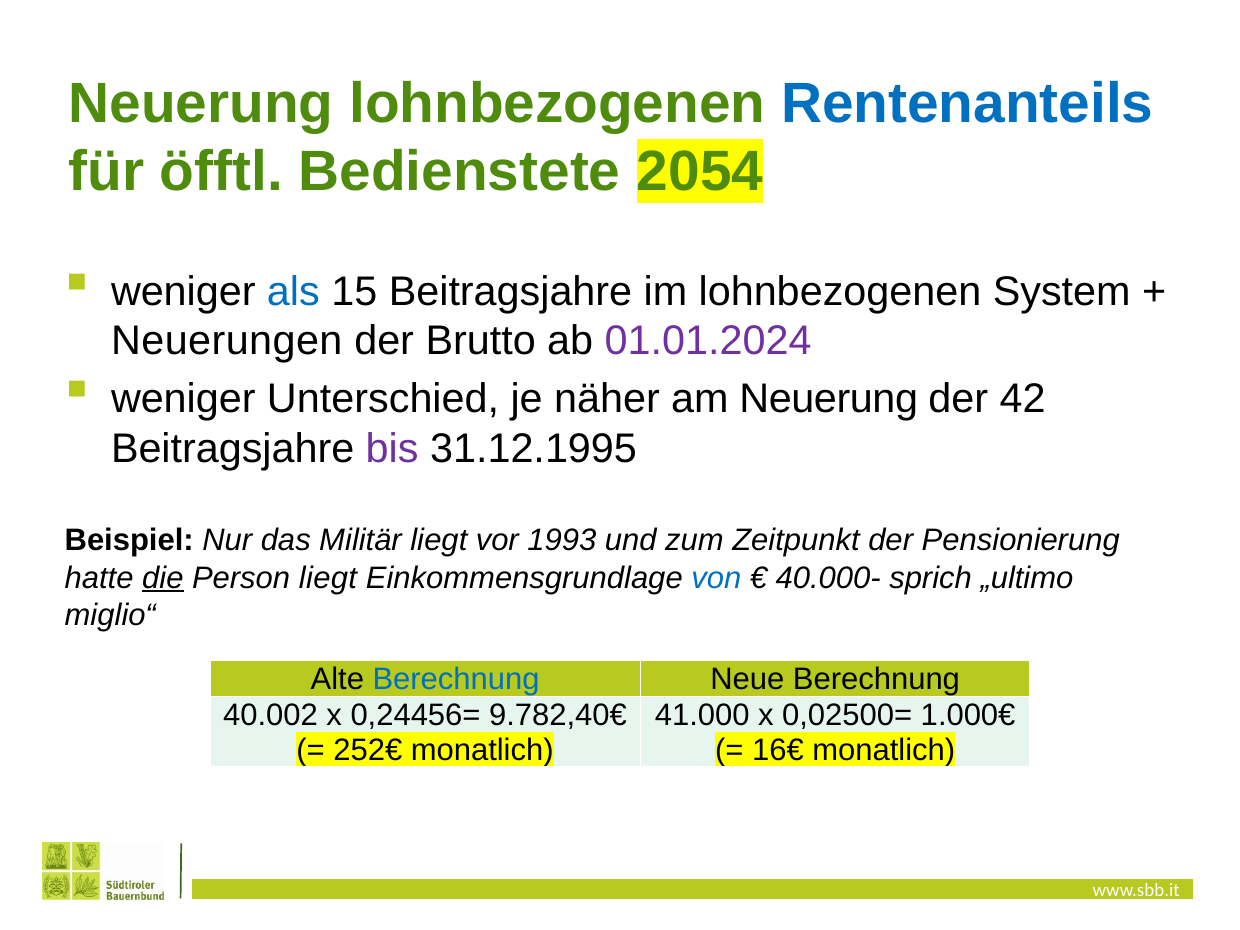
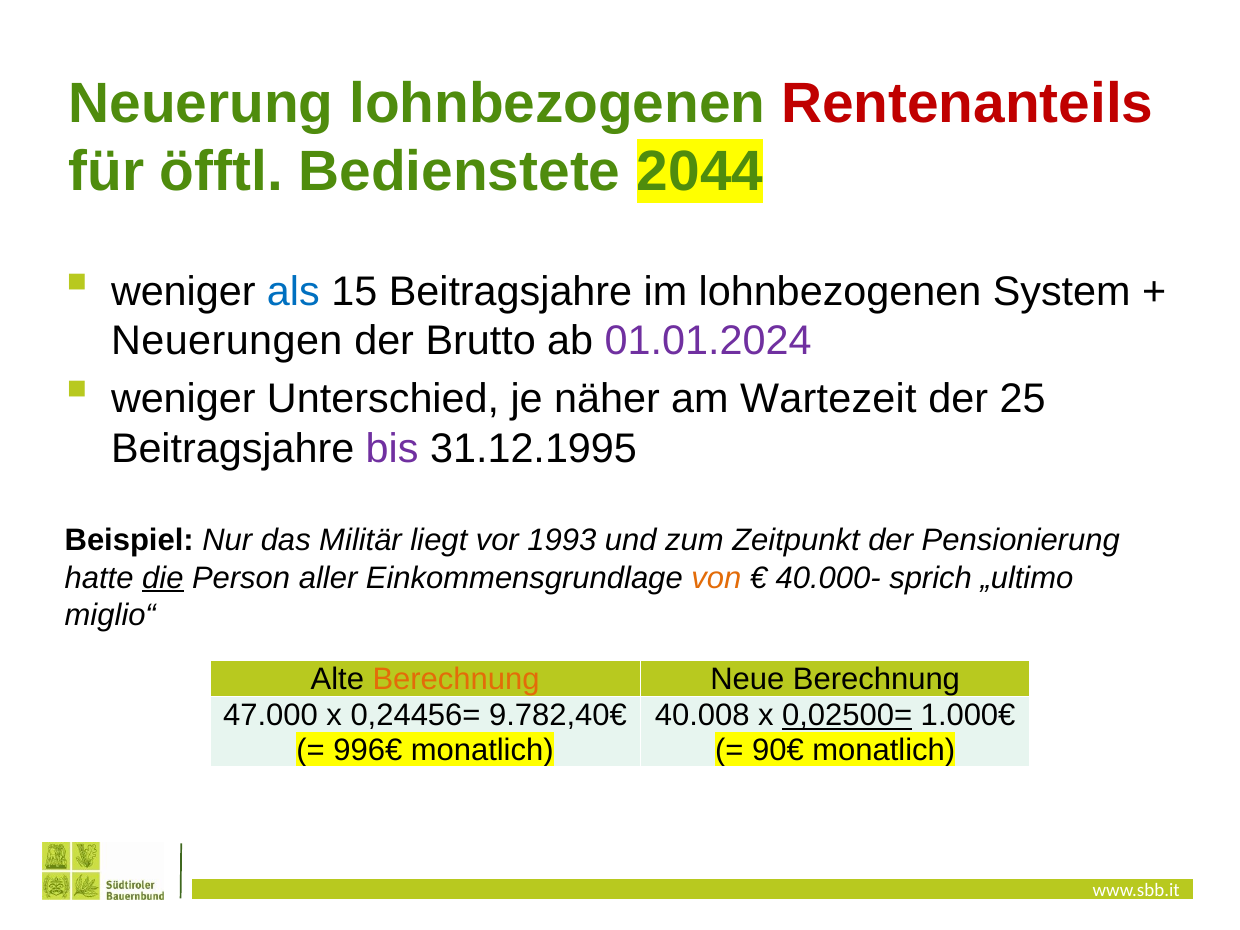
Rentenanteils colour: blue -> red (967, 104)
2054: 2054 -> 2044 (700, 172)
am Neuerung: Neuerung -> Wartezeit (828, 399)
42: 42 -> 25 (1023, 399)
Person liegt: liegt -> aller (328, 578)
von colour: blue -> orange (716, 578)
Berechnung colour: blue -> orange (456, 679)
40.002: 40.002 -> 47.000 (271, 716)
41.000: 41.000 -> 40.008 (702, 715)
0,02500= underline: none -> present (847, 715)
16€: 16€ -> 90€ (778, 750)
252€: 252€ -> 996€ (368, 750)
